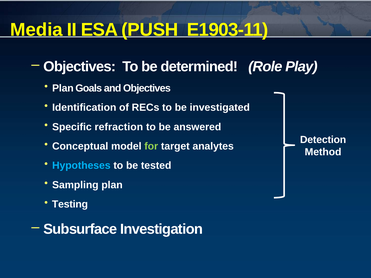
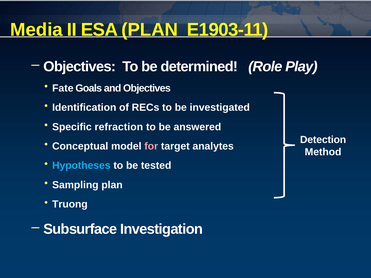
ESA PUSH: PUSH -> PLAN (150, 30)
Plan: Plan -> Fate (63, 88)
for colour: light green -> pink (151, 146)
Testing: Testing -> Truong (70, 204)
